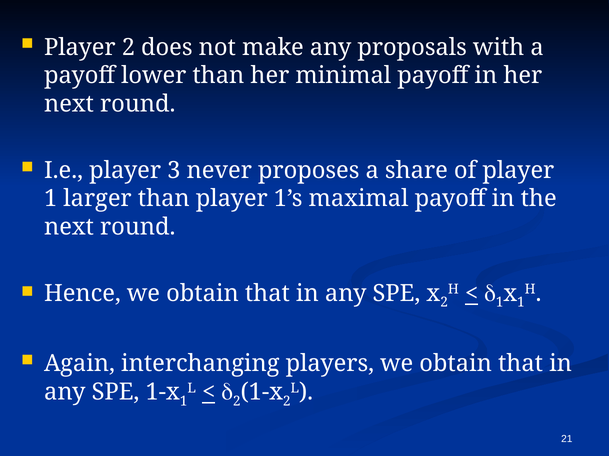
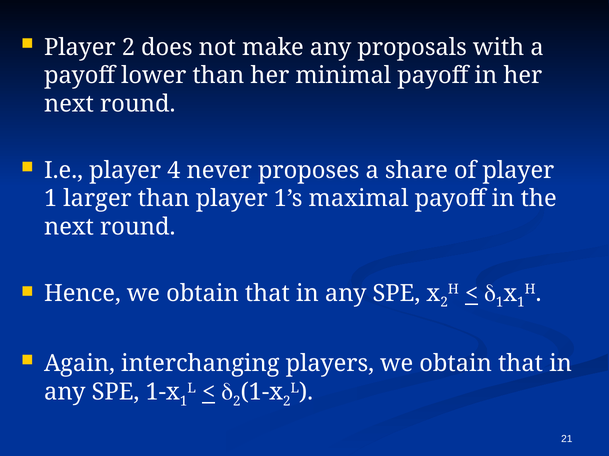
3: 3 -> 4 (174, 171)
